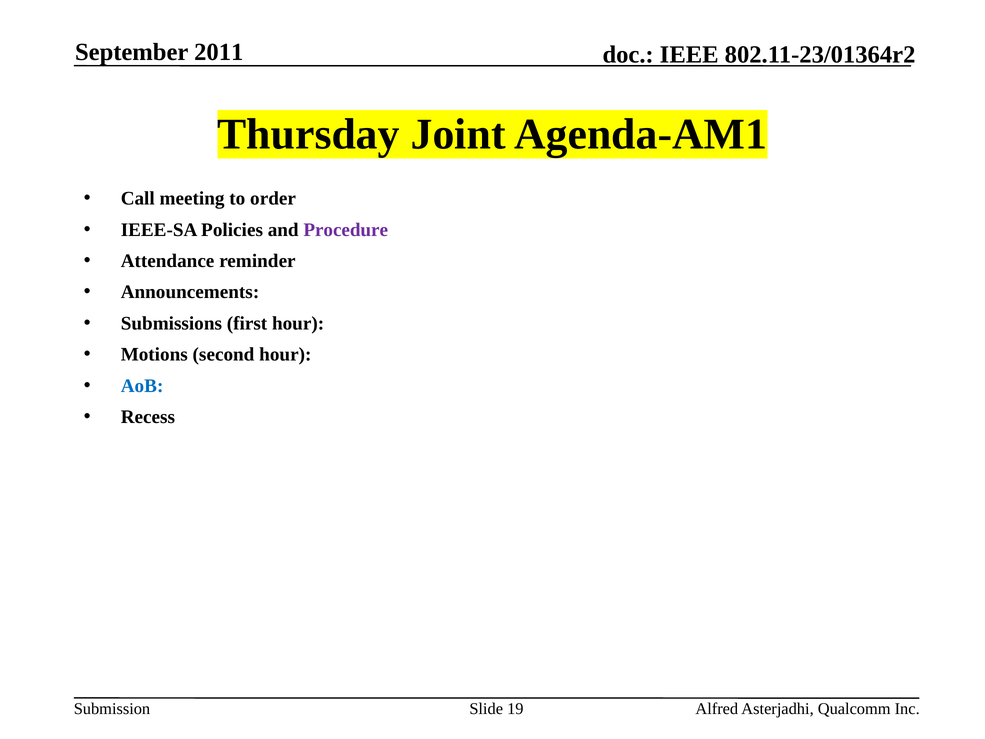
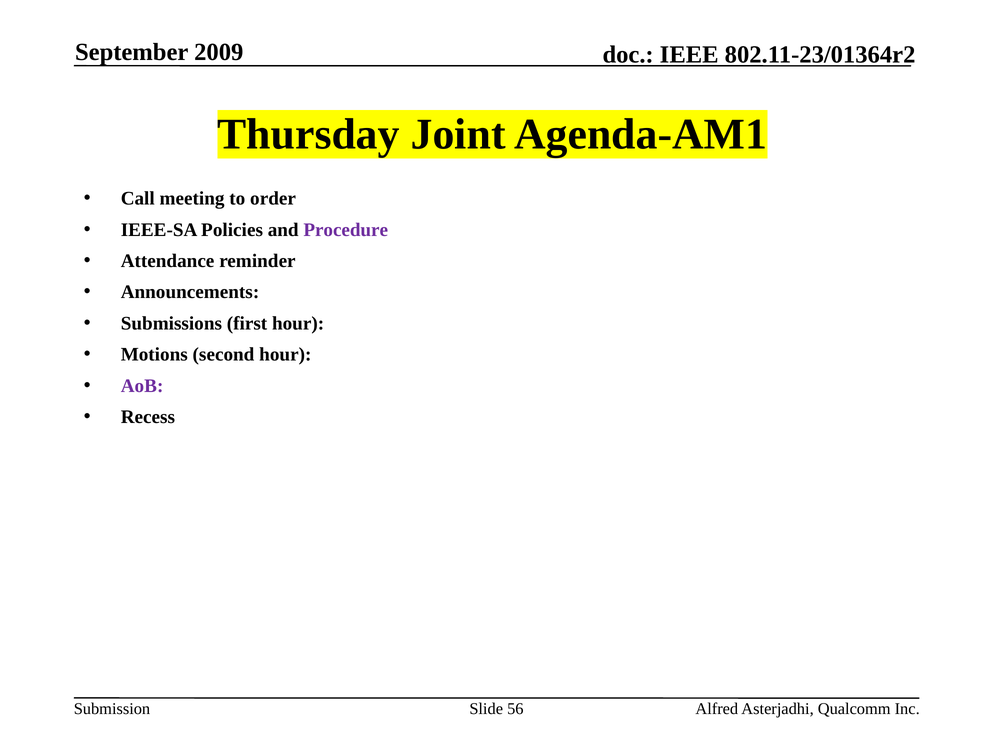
2011: 2011 -> 2009 (219, 52)
AoB colour: blue -> purple (142, 386)
19: 19 -> 56 (515, 709)
